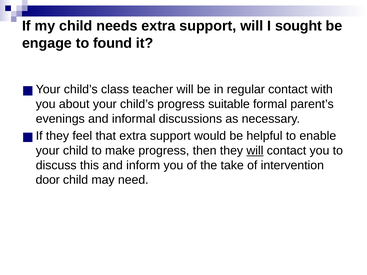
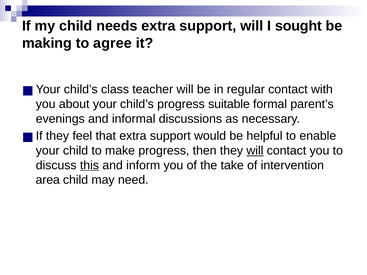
engage: engage -> making (47, 43)
found: found -> agree (113, 43)
this underline: none -> present (89, 165)
door: door -> area (48, 180)
